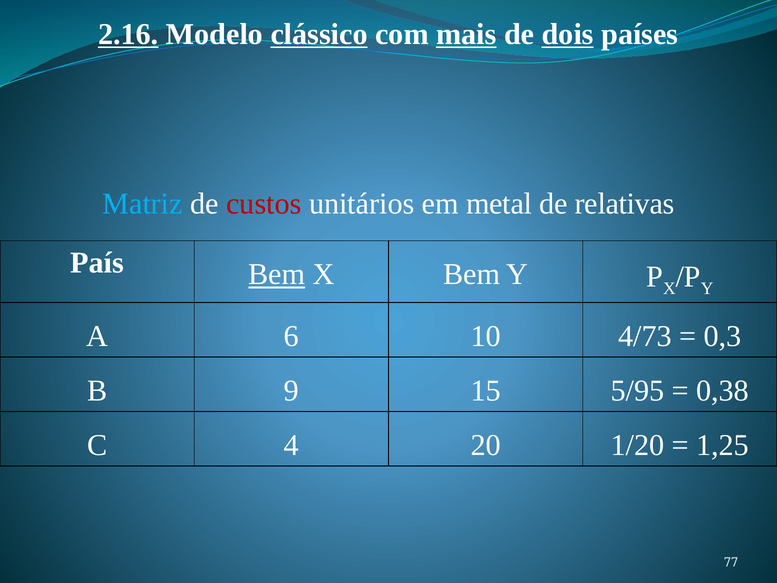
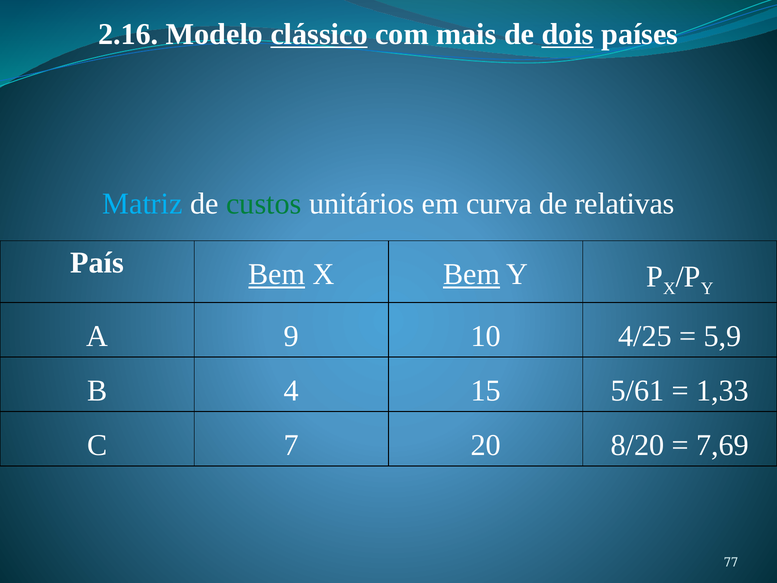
2.16 underline: present -> none (128, 34)
mais underline: present -> none (466, 34)
custos colour: red -> green (264, 204)
metal: metal -> curva (499, 204)
Bem underline: none -> present (472, 274)
6: 6 -> 9 (291, 336)
4/73: 4/73 -> 4/25 (645, 336)
0,3: 0,3 -> 5,9 (723, 336)
9: 9 -> 4 (291, 391)
5/95: 5/95 -> 5/61 (637, 391)
0,38: 0,38 -> 1,33 (723, 391)
4: 4 -> 7 (291, 445)
1/20: 1/20 -> 8/20 (637, 445)
1,25: 1,25 -> 7,69 (723, 445)
